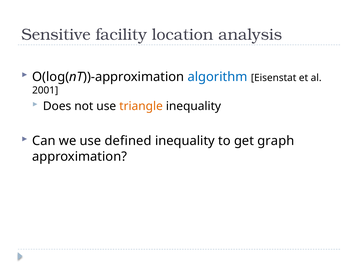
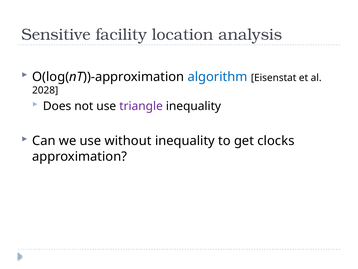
2001: 2001 -> 2028 (45, 90)
triangle colour: orange -> purple (141, 106)
defined: defined -> without (128, 141)
graph: graph -> clocks (276, 141)
